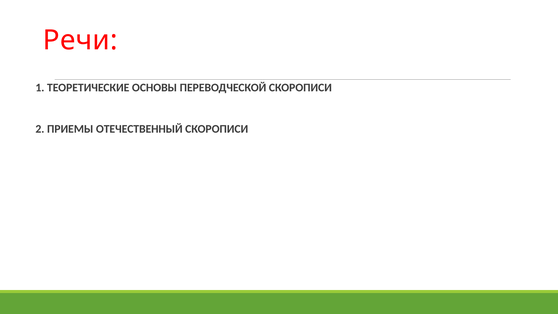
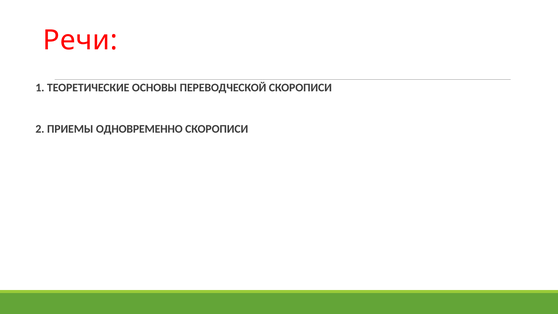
ОТЕЧЕСТВЕННЫЙ: ОТЕЧЕСТВЕННЫЙ -> ОДНОВРЕМЕННО (139, 129)
